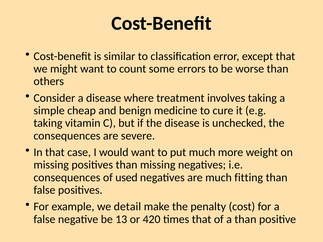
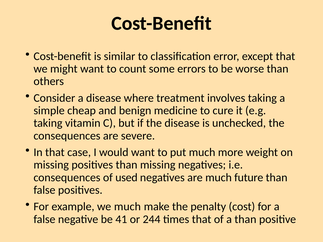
fitting: fitting -> future (249, 178)
we detail: detail -> much (127, 207)
13: 13 -> 41 (121, 219)
420: 420 -> 244 (152, 219)
